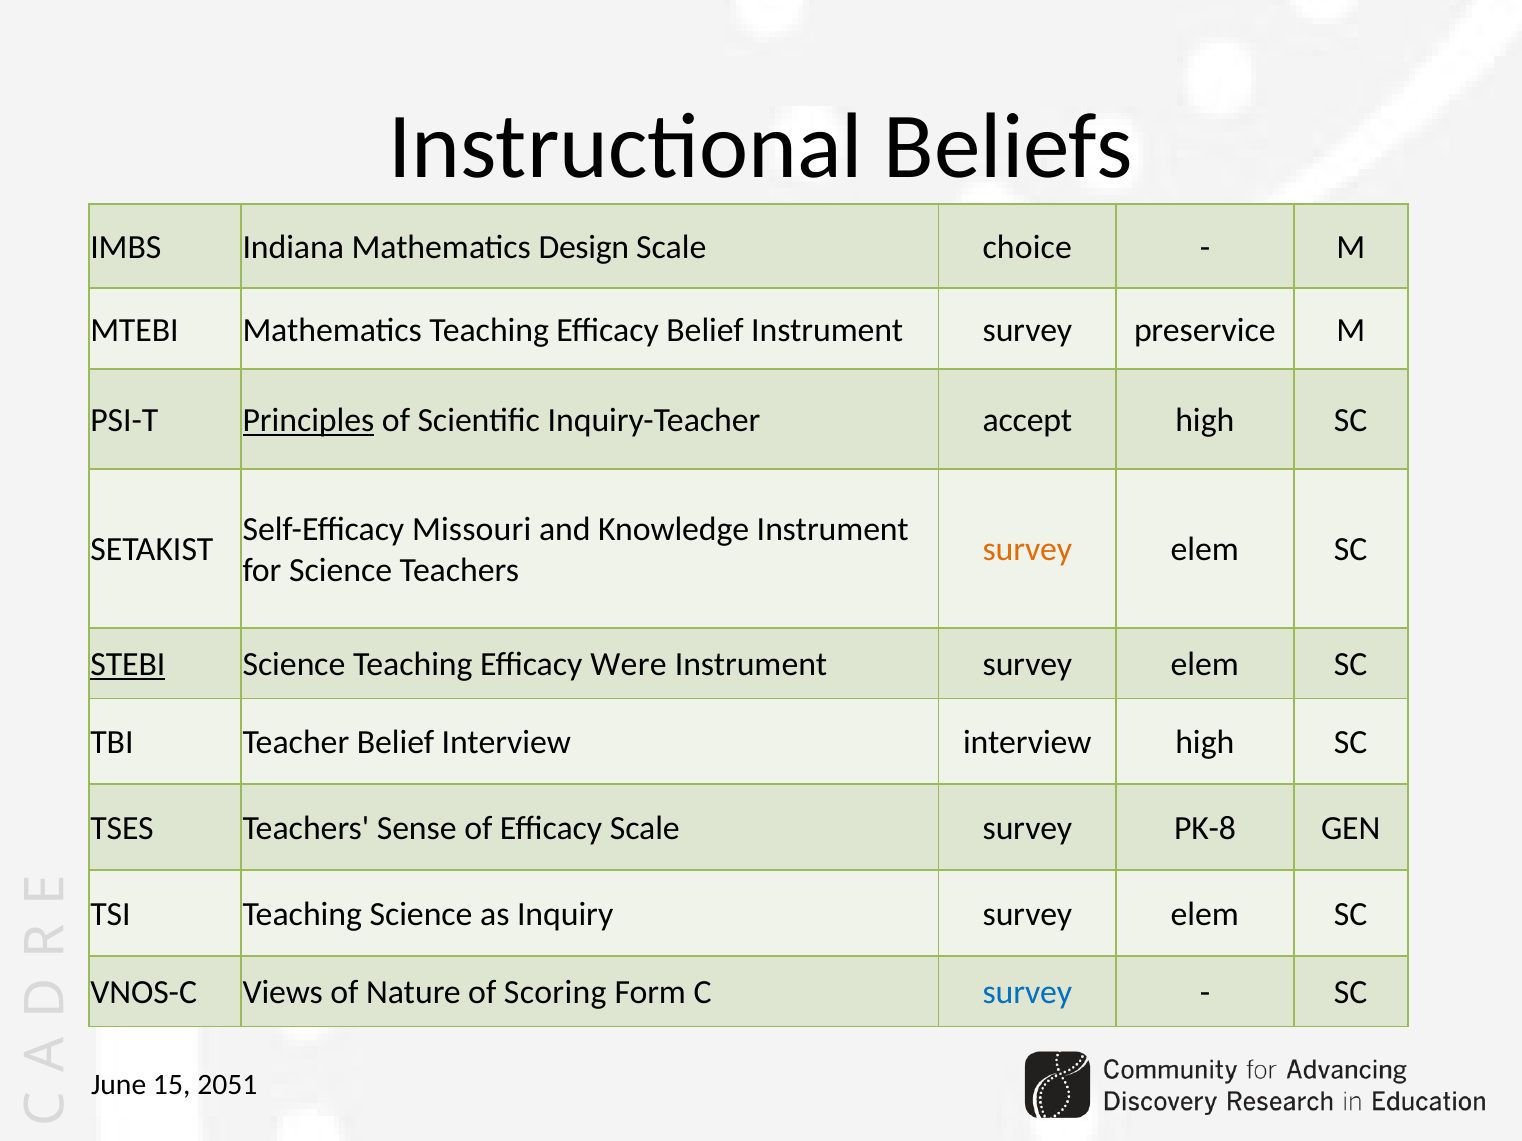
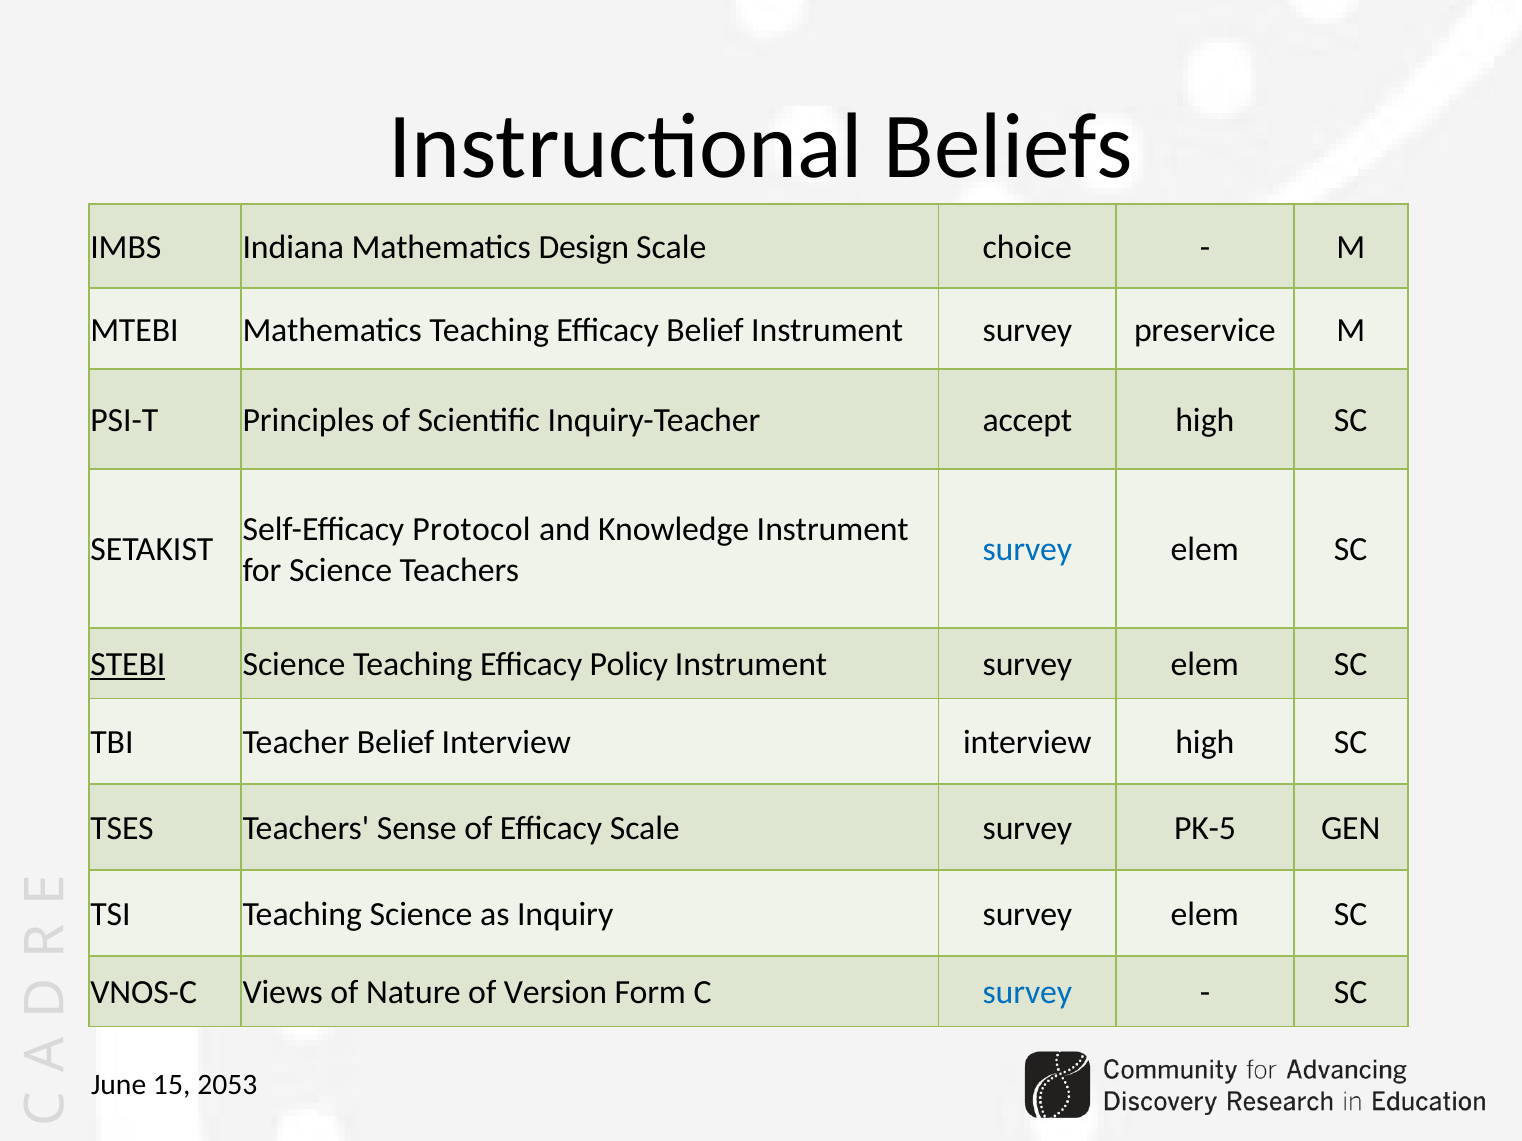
Principles underline: present -> none (308, 420)
Missouri: Missouri -> Protocol (472, 529)
survey colour: orange -> blue (1027, 550)
Were: Were -> Policy (629, 665)
PK-8: PK-8 -> PK-5 (1205, 829)
Scoring: Scoring -> Version (555, 993)
2051: 2051 -> 2053 (227, 1085)
